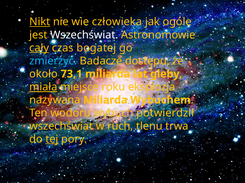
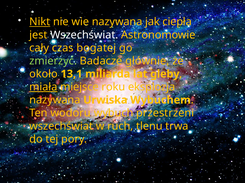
wie człowieka: człowieka -> nazywana (117, 22)
ogóle: ogóle -> ciepła (177, 22)
cały underline: present -> none (39, 48)
zmierzyć colour: light blue -> light green (53, 61)
dostępu: dostępu -> głównie (147, 61)
73,1: 73,1 -> 13,1 (71, 74)
nazywana Miliarda: Miliarda -> Urwiska (105, 100)
potwierdził: potwierdził -> przestrzeni (165, 113)
tej underline: present -> none (52, 140)
